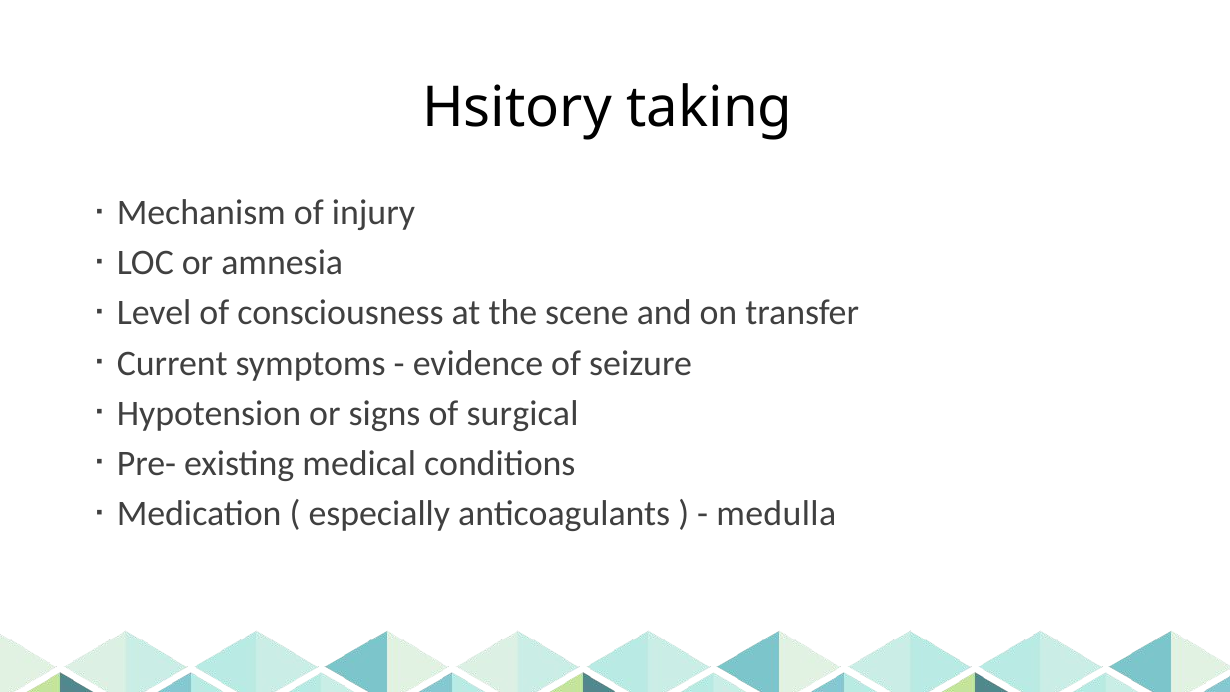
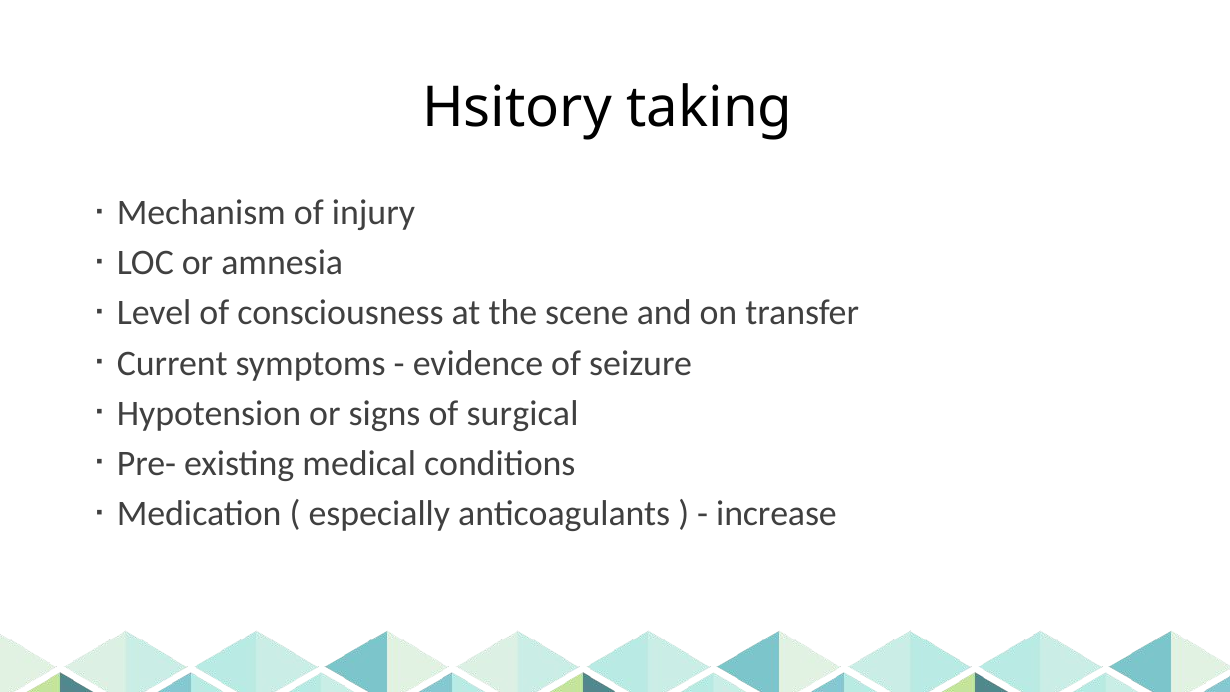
medulla: medulla -> increase (776, 514)
